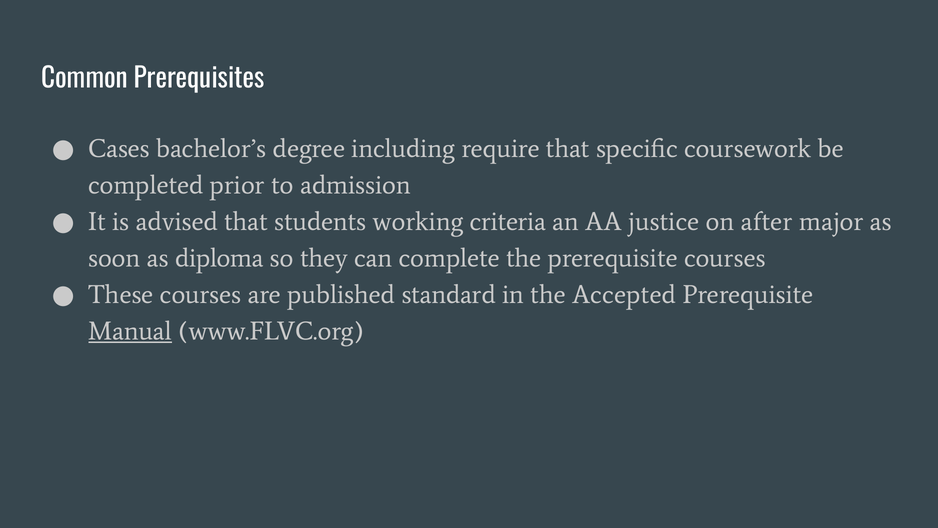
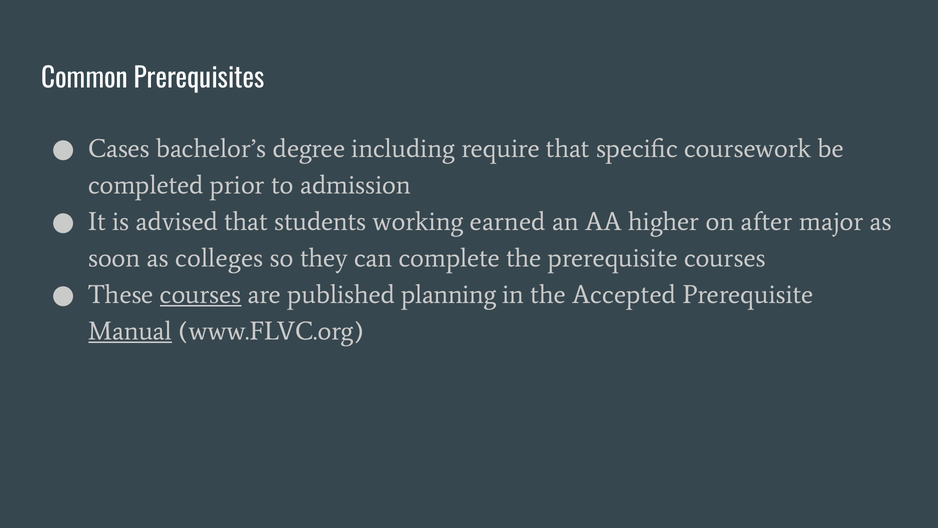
criteria: criteria -> earned (508, 221)
justice: justice -> higher (664, 221)
diploma: diploma -> colleges (219, 258)
courses underline: none -> present (201, 294)
standard: standard -> planning (449, 294)
